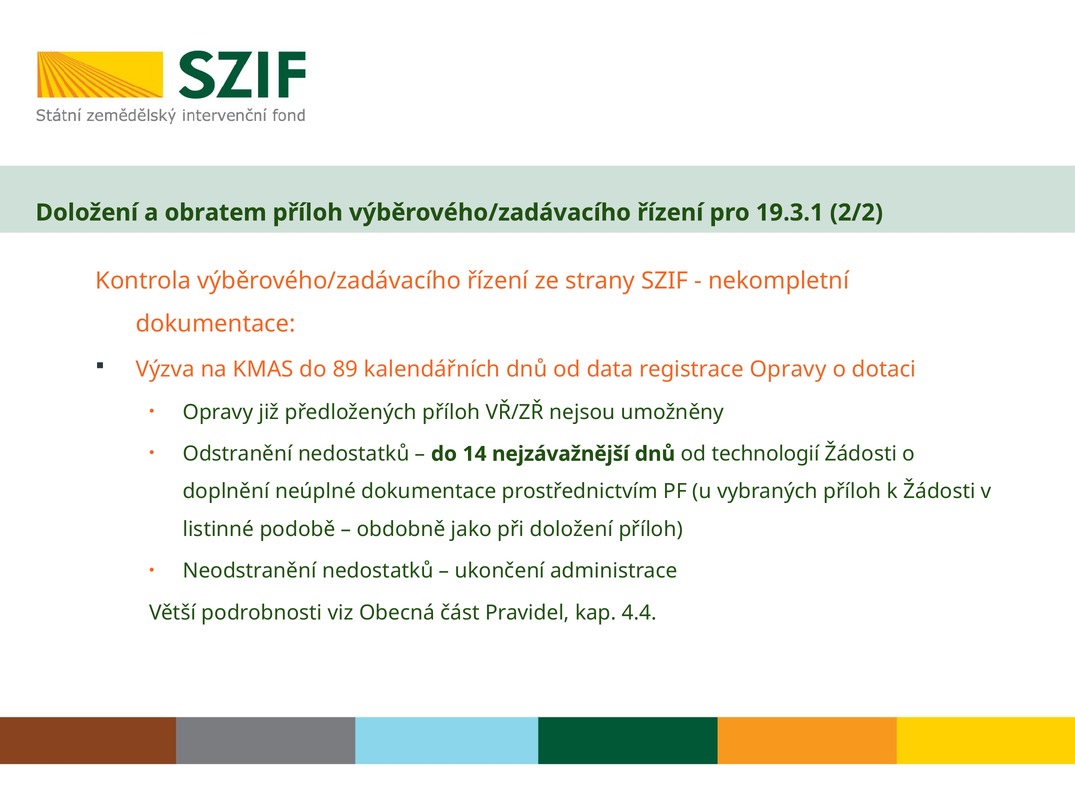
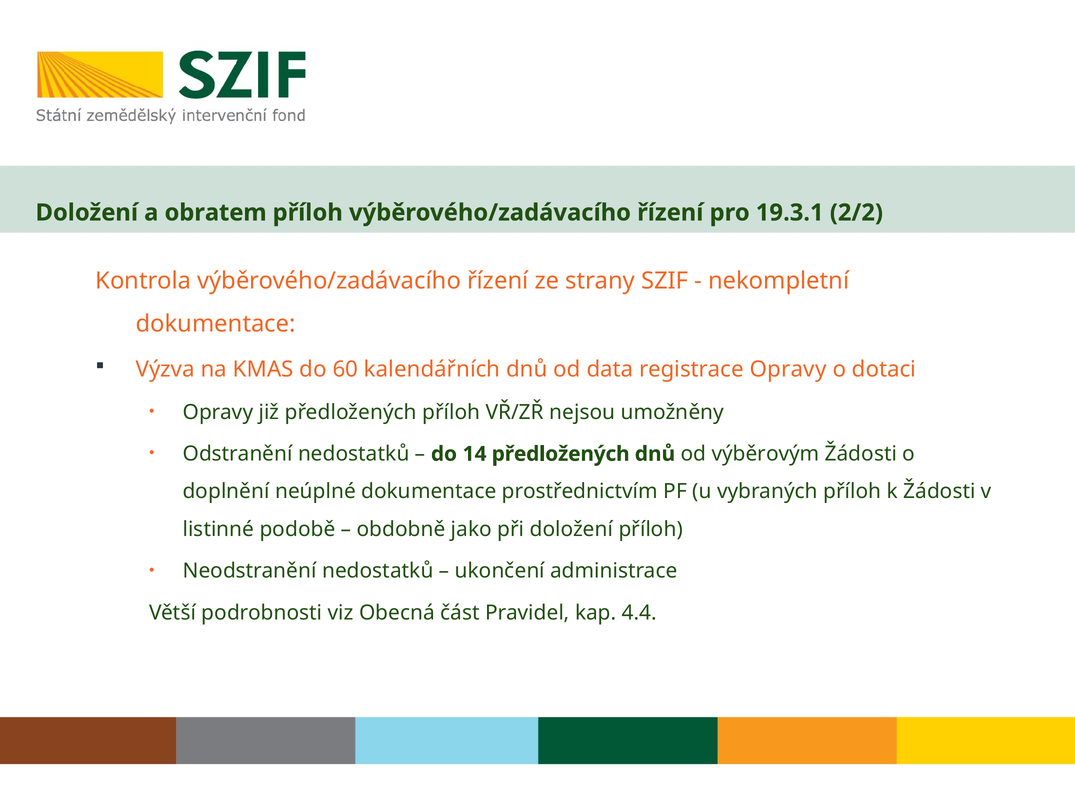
89: 89 -> 60 (345, 370)
14 nejzávažnější: nejzávažnější -> předložených (561, 454)
technologií: technologií -> výběrovým (766, 454)
